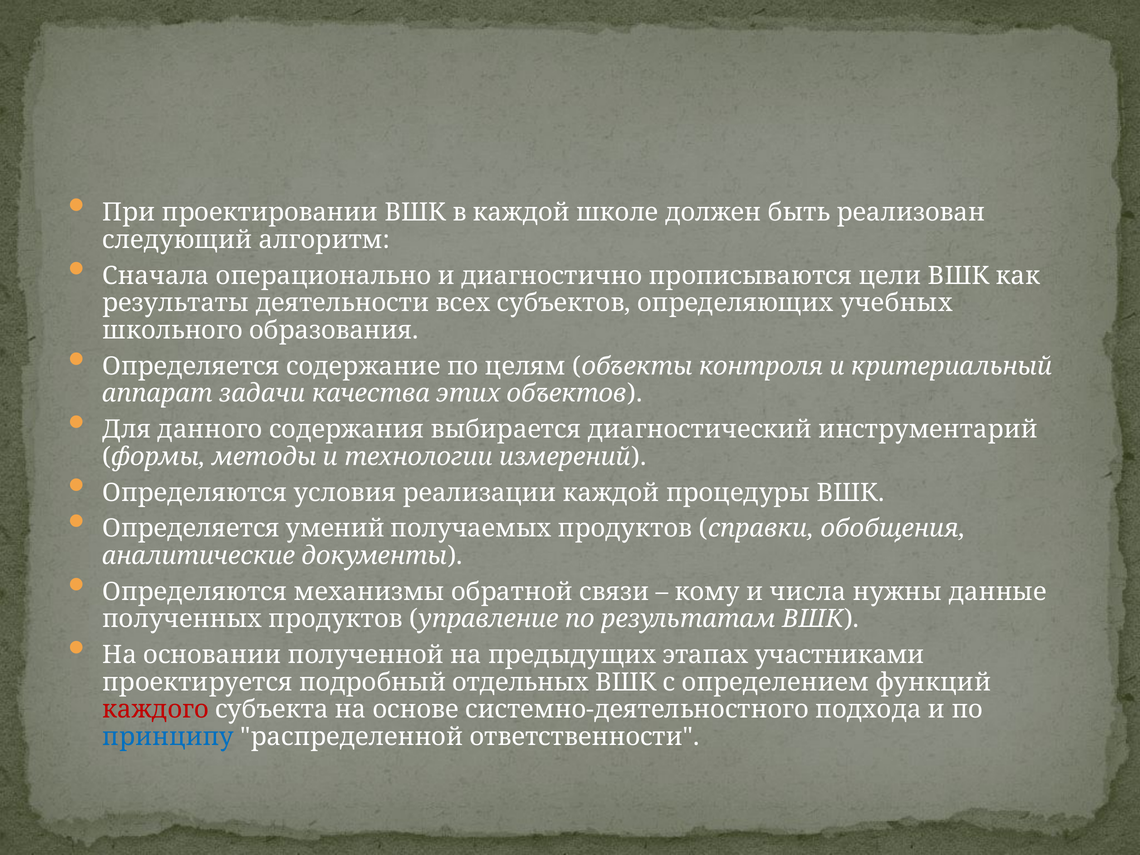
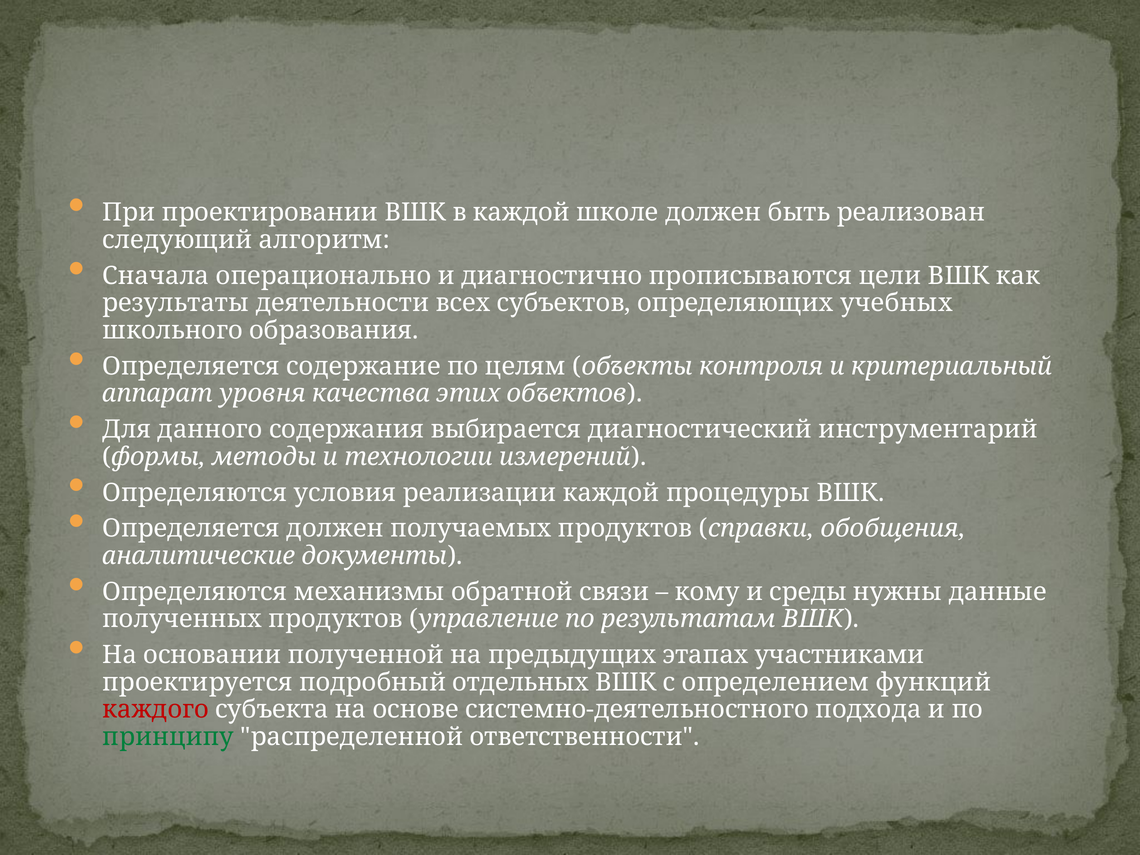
задачи: задачи -> уровня (262, 394)
Определяется умений: умений -> должен (335, 529)
числа: числа -> среды (808, 592)
принципу colour: blue -> green (168, 737)
